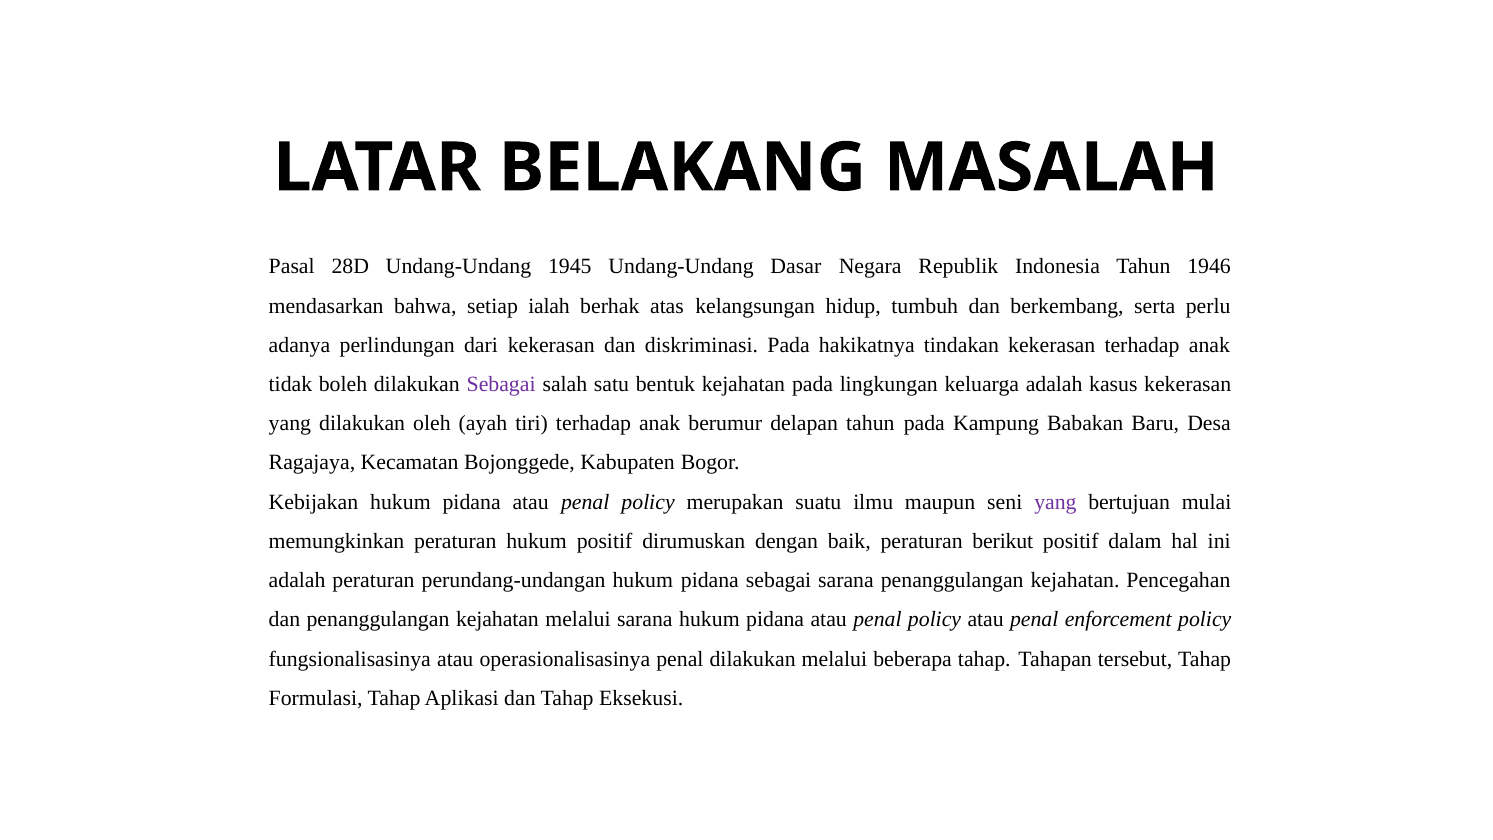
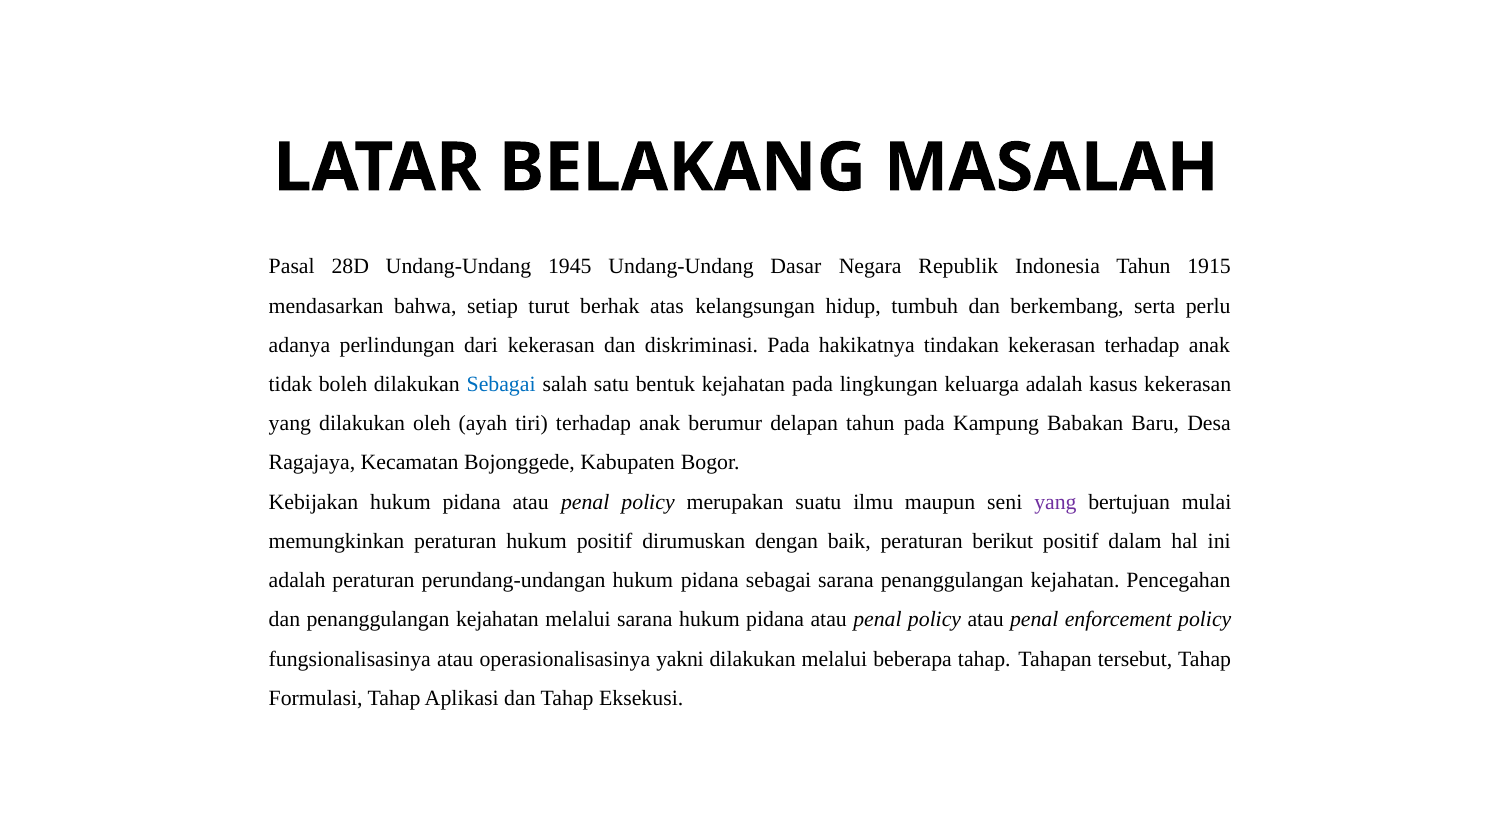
1946: 1946 -> 1915 (1209, 267)
ialah: ialah -> turut (549, 306)
Sebagai colour: purple -> blue (501, 384)
operasionalisasinya penal: penal -> yakni (680, 659)
